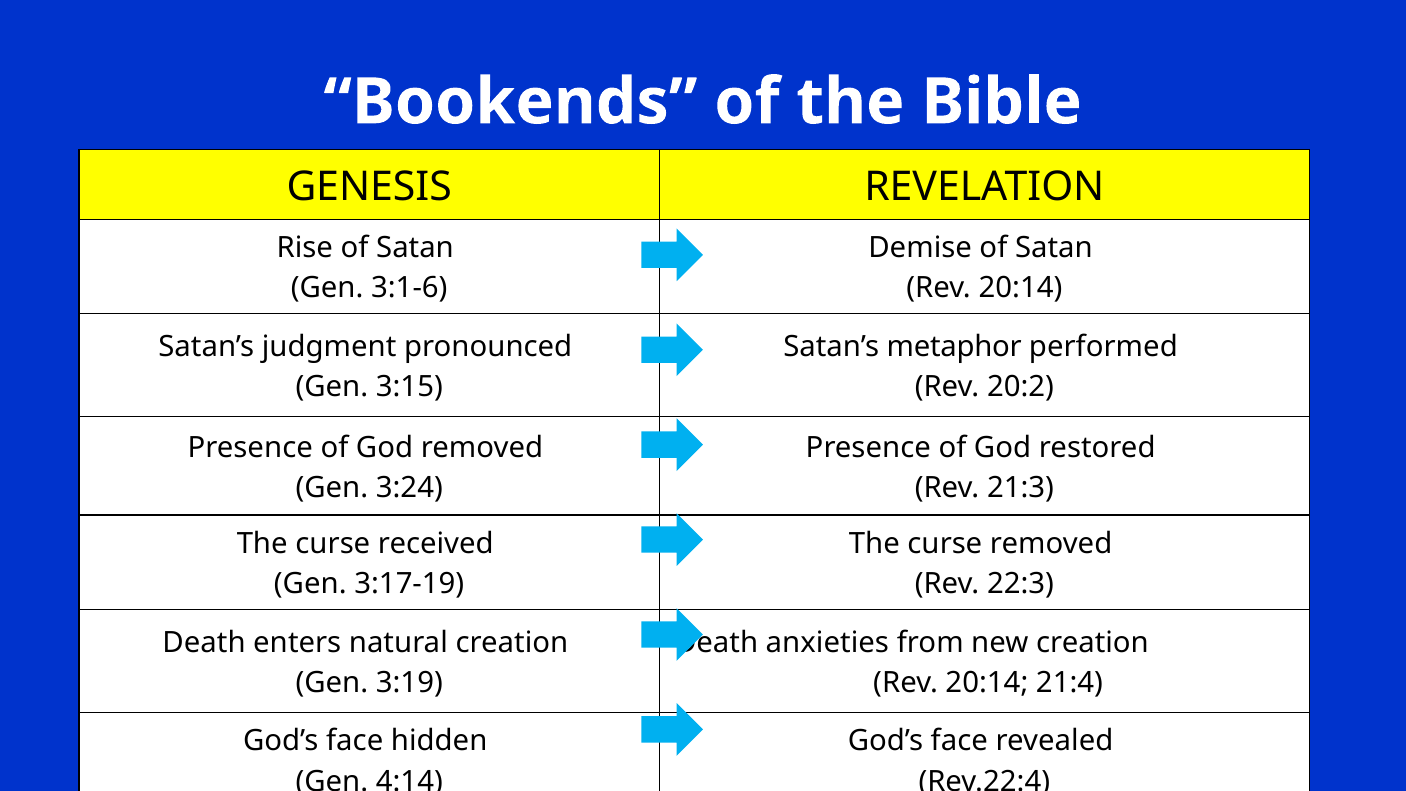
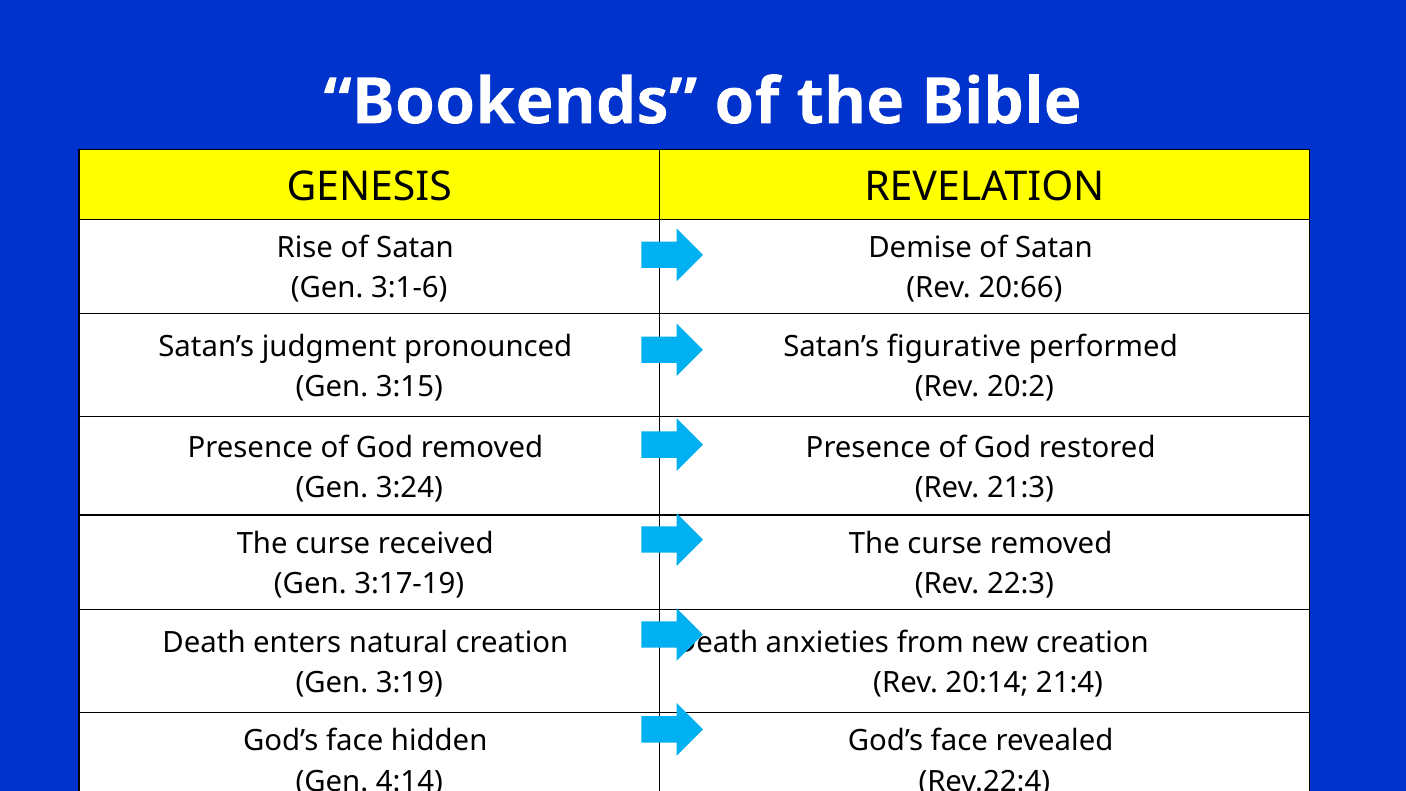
20:14: 20:14 -> 20:66 (1021, 288)
metaphor: metaphor -> figurative (954, 347)
